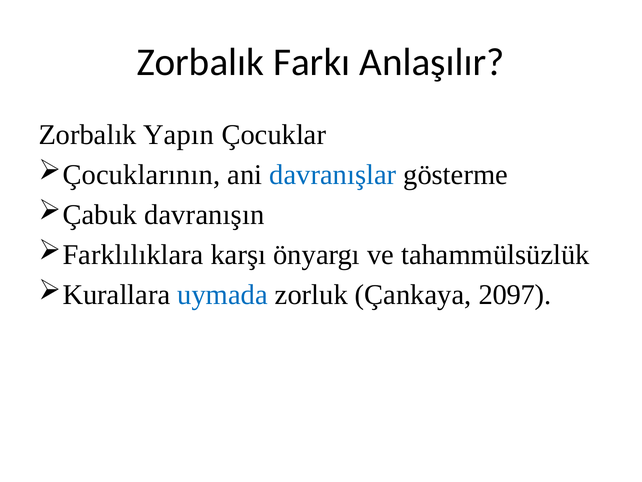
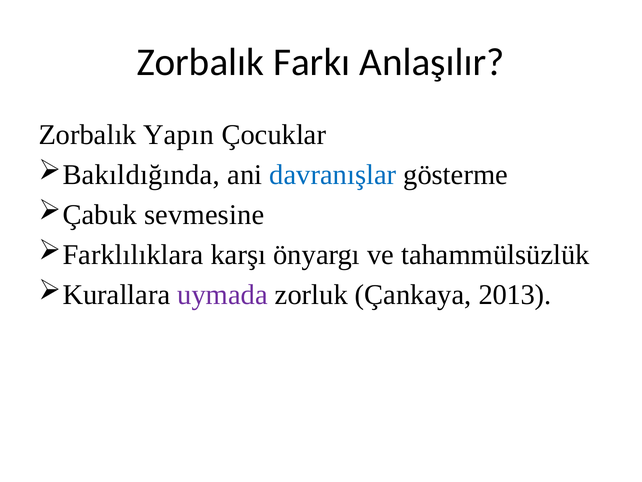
Çocuklarının: Çocuklarının -> Bakıldığında (141, 175)
davranışın: davranışın -> sevmesine (204, 215)
uymada colour: blue -> purple (223, 295)
2097: 2097 -> 2013 (515, 295)
